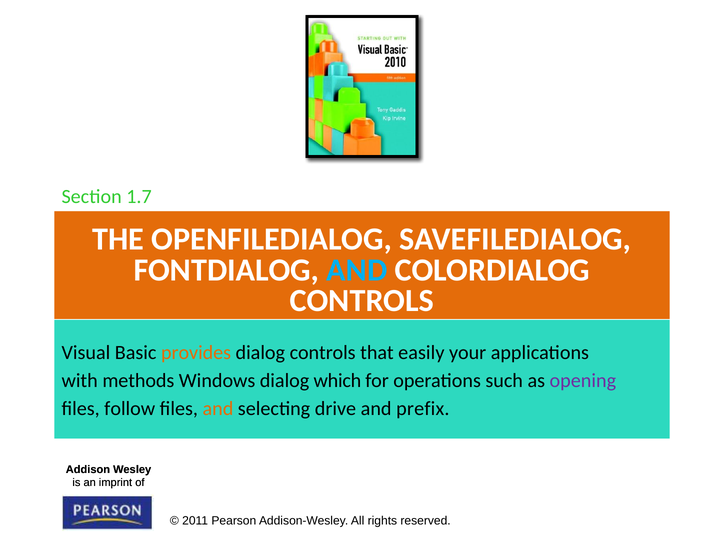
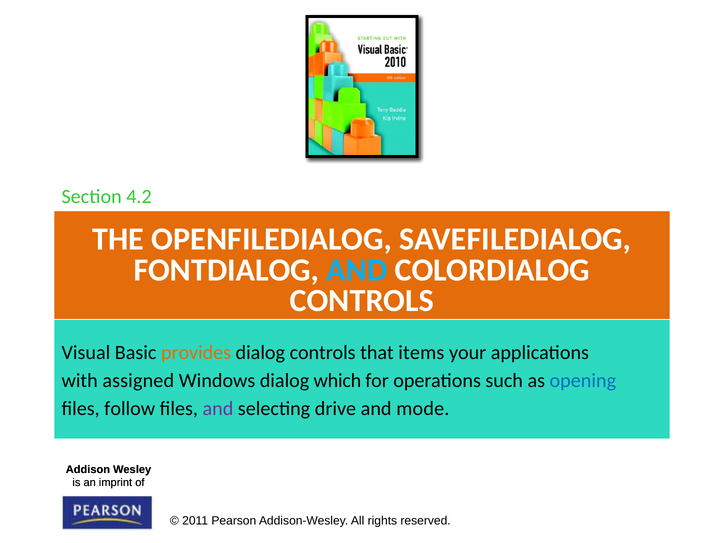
1.7: 1.7 -> 4.2 (139, 197)
easily: easily -> items (421, 352)
methods: methods -> assigned (138, 381)
opening colour: purple -> blue (583, 381)
and colour: orange -> purple (218, 409)
prefix: prefix -> mode (423, 409)
